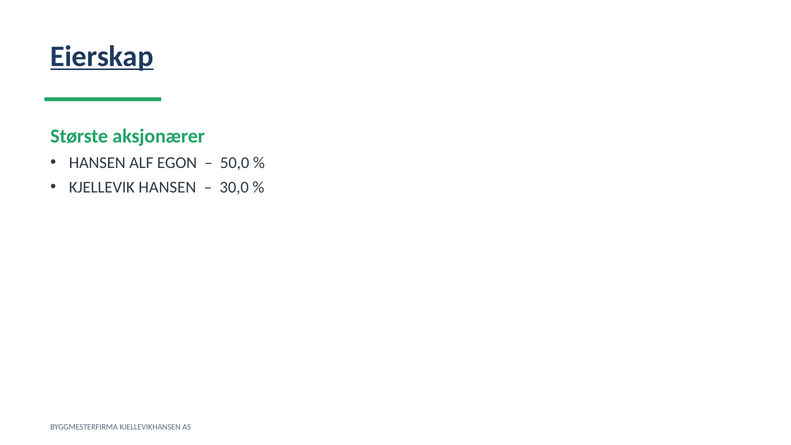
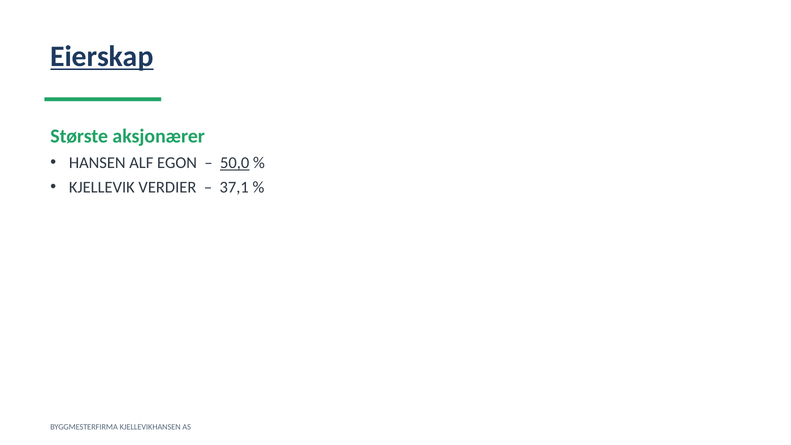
50,0 underline: none -> present (235, 163)
KJELLEVIK HANSEN: HANSEN -> VERDIER (167, 187)
30,0: 30,0 -> 37,1 (234, 187)
